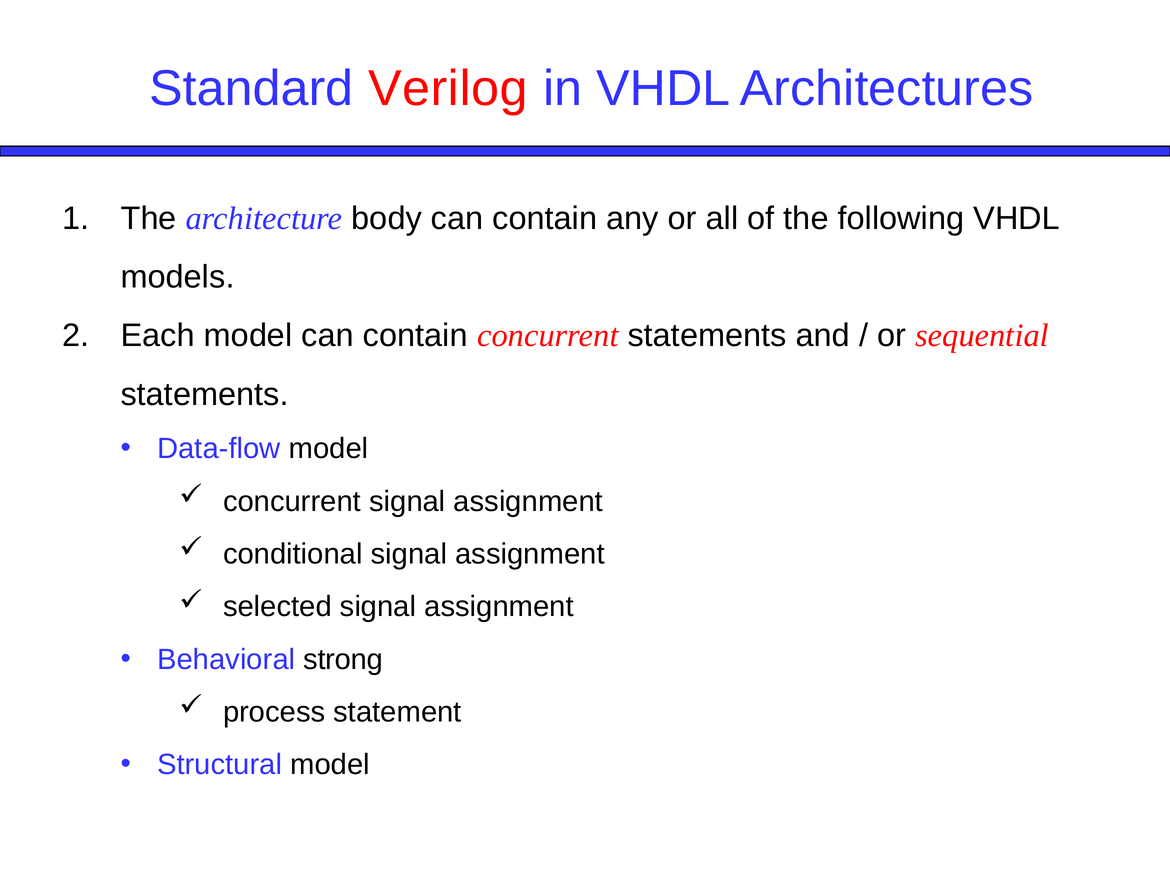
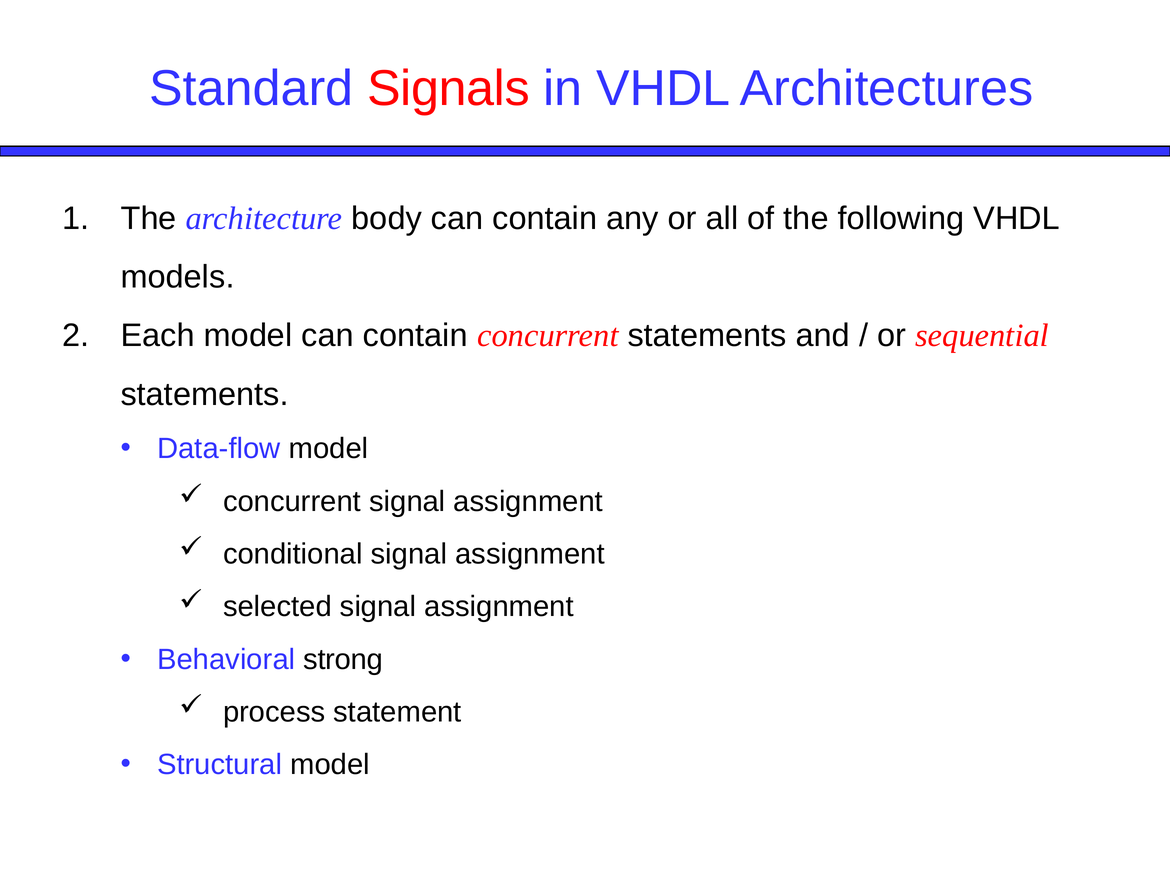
Verilog: Verilog -> Signals (448, 88)
